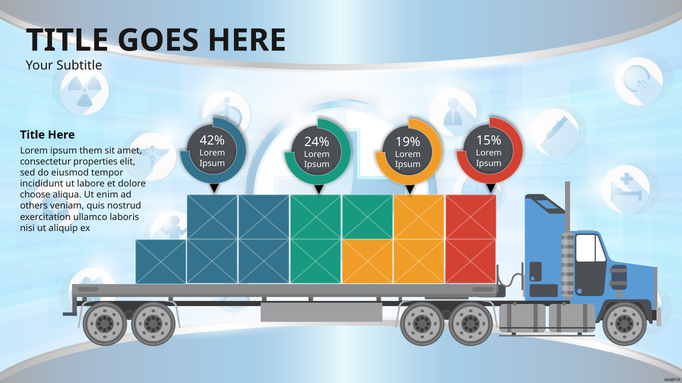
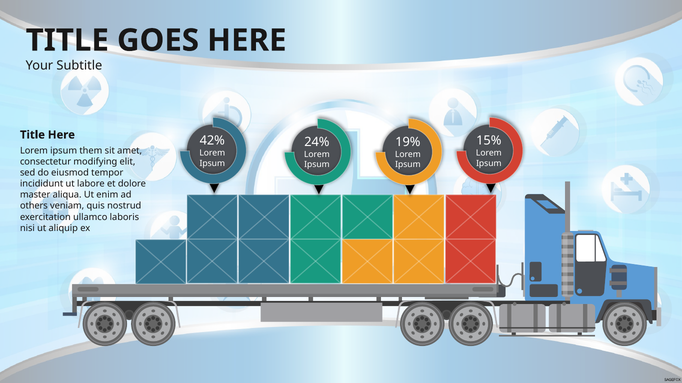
properties: properties -> modifying (95, 162)
choose: choose -> master (35, 195)
